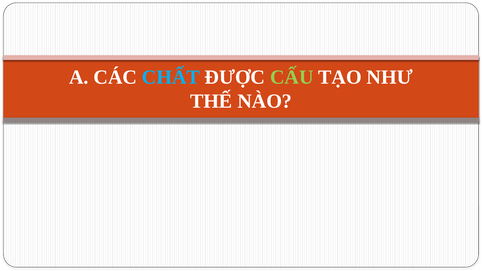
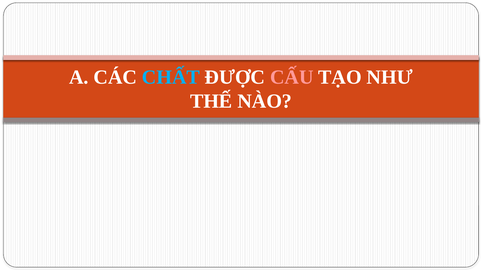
CẤU colour: light green -> pink (292, 77)
